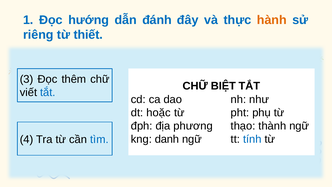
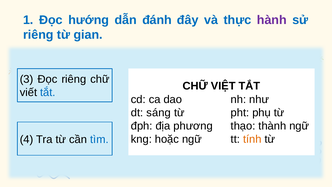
hành colour: orange -> purple (272, 20)
thiết: thiết -> gian (88, 35)
Đọc thêm: thêm -> riêng (74, 79)
BIỆT: BIỆT -> VIỆT (223, 86)
hoặc: hoặc -> sáng (159, 113)
danh: danh -> hoặc (167, 139)
tính colour: blue -> orange (252, 139)
